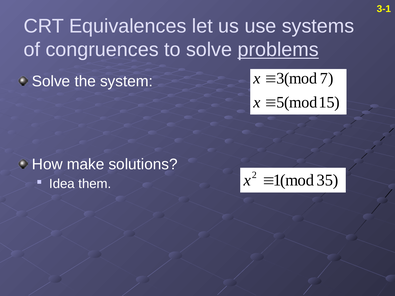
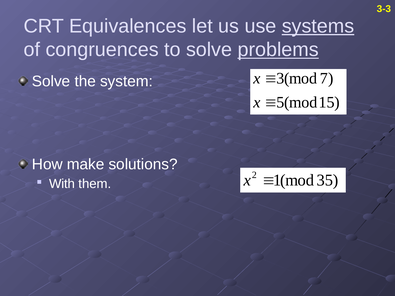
3-1: 3-1 -> 3-3 (384, 9)
systems underline: none -> present (318, 26)
Idea: Idea -> With (62, 184)
